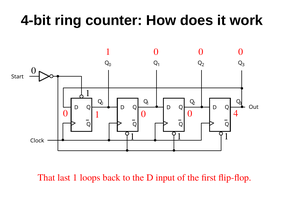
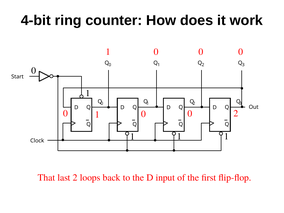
0 4: 4 -> 2 (236, 113)
last 1: 1 -> 2 (75, 178)
